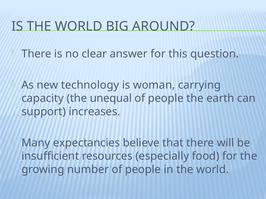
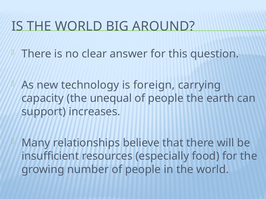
woman: woman -> foreign (154, 85)
expectancies: expectancies -> relationships (87, 143)
